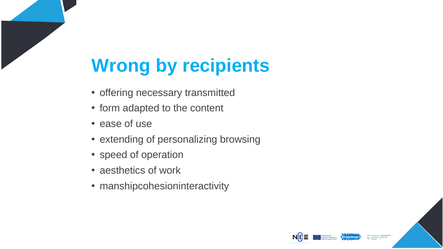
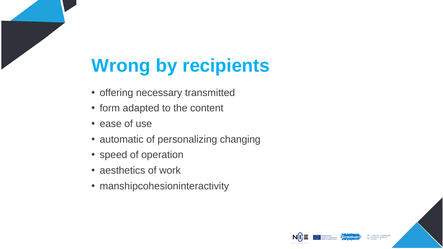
extending: extending -> automatic (122, 140)
browsing: browsing -> changing (240, 140)
